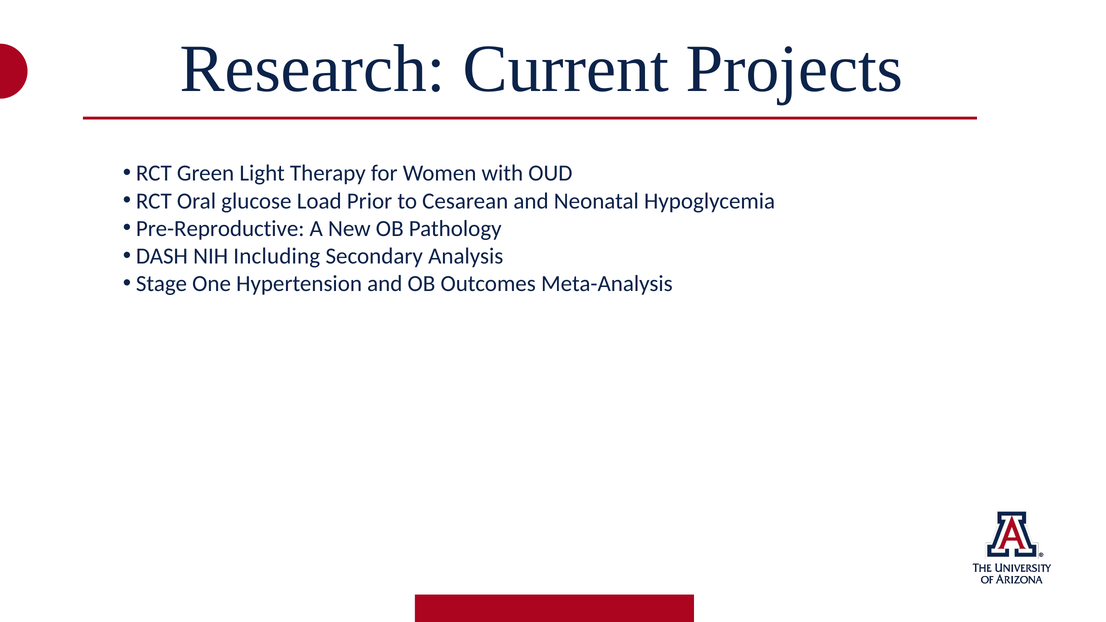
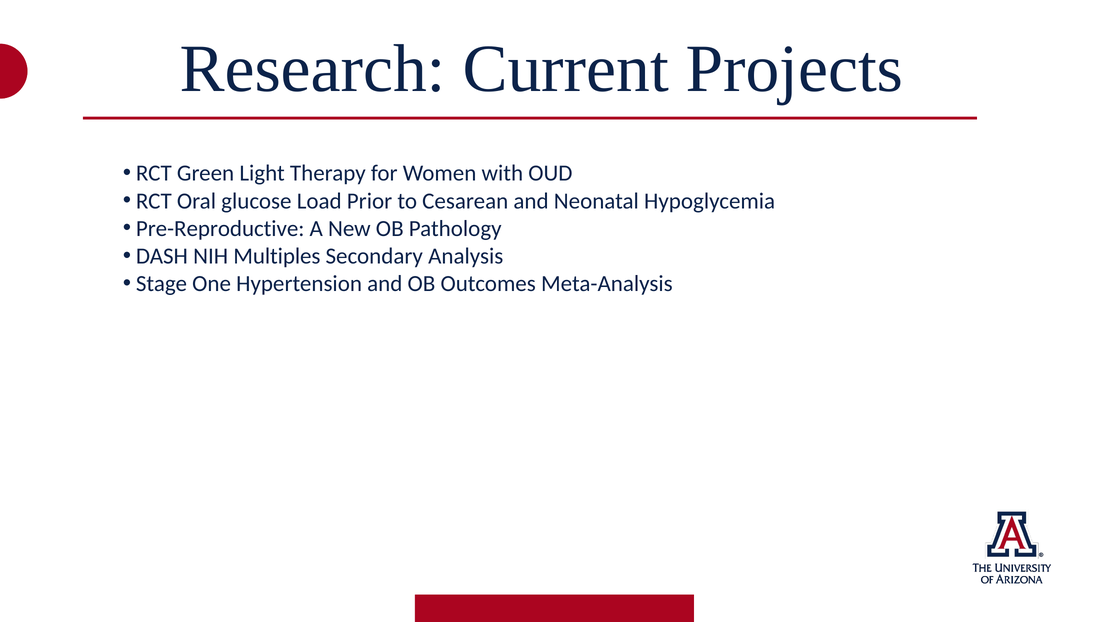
Including: Including -> Multiples (277, 256)
